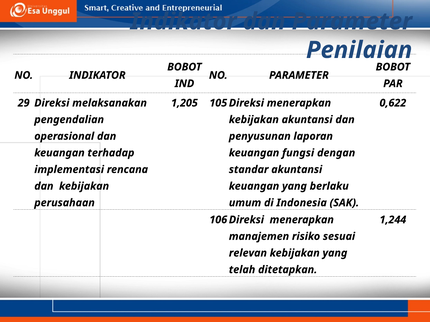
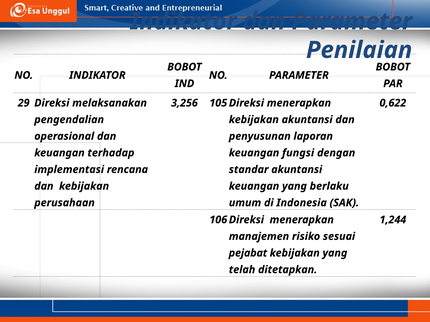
1,205: 1,205 -> 3,256 (184, 103)
relevan: relevan -> pejabat (248, 253)
